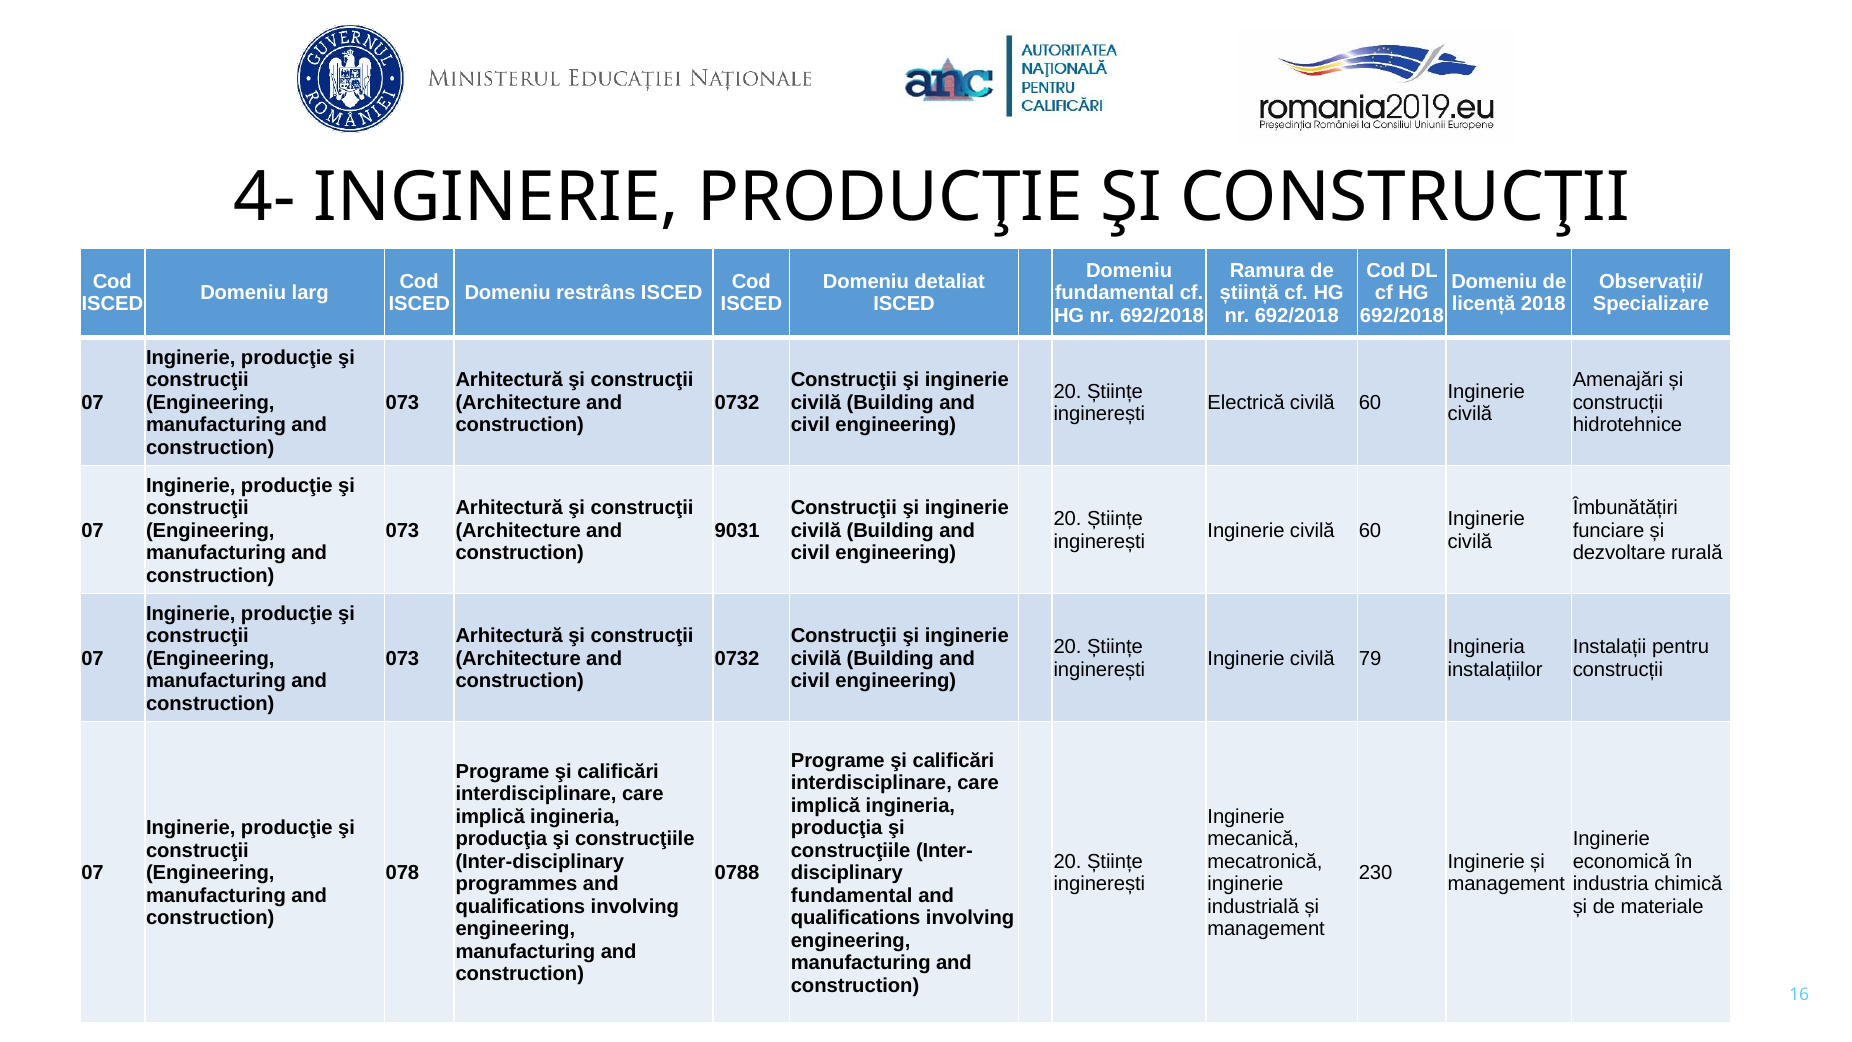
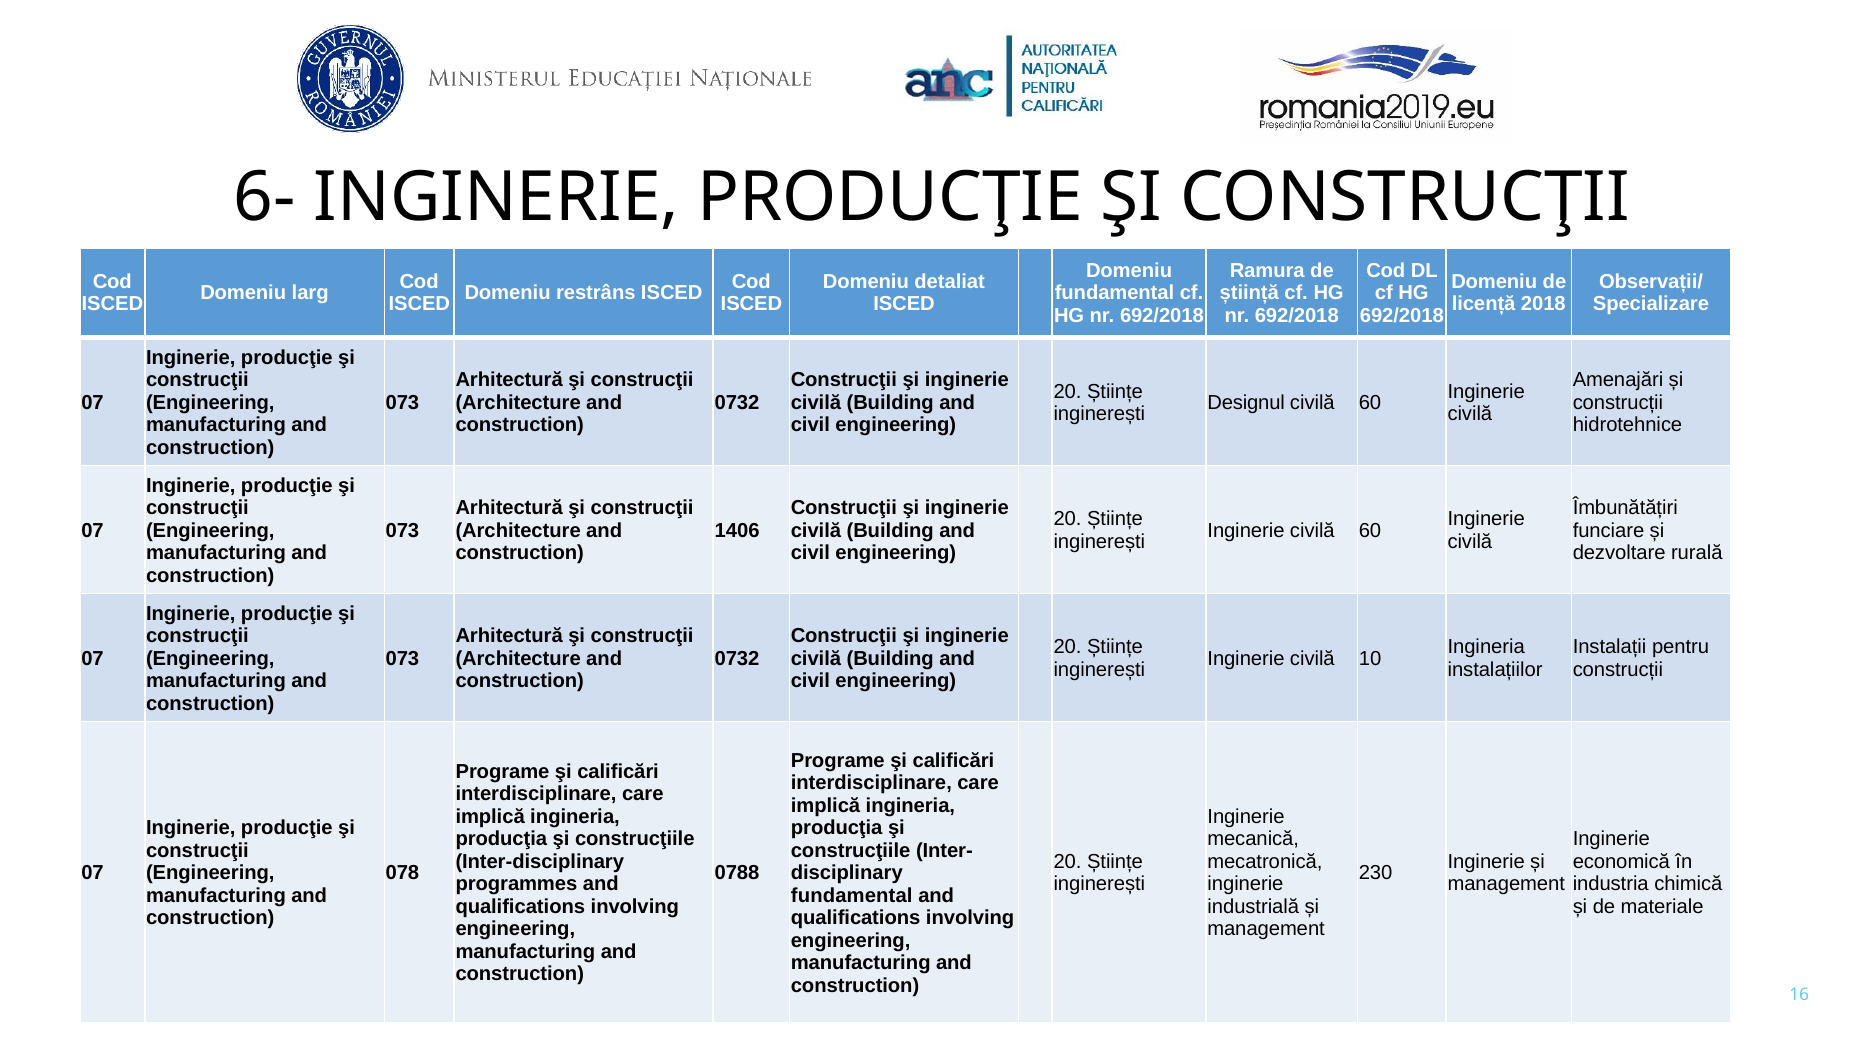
4-: 4- -> 6- (265, 197)
Electrică: Electrică -> Designul (1246, 403)
9031: 9031 -> 1406 (737, 530)
79: 79 -> 10 (1370, 658)
